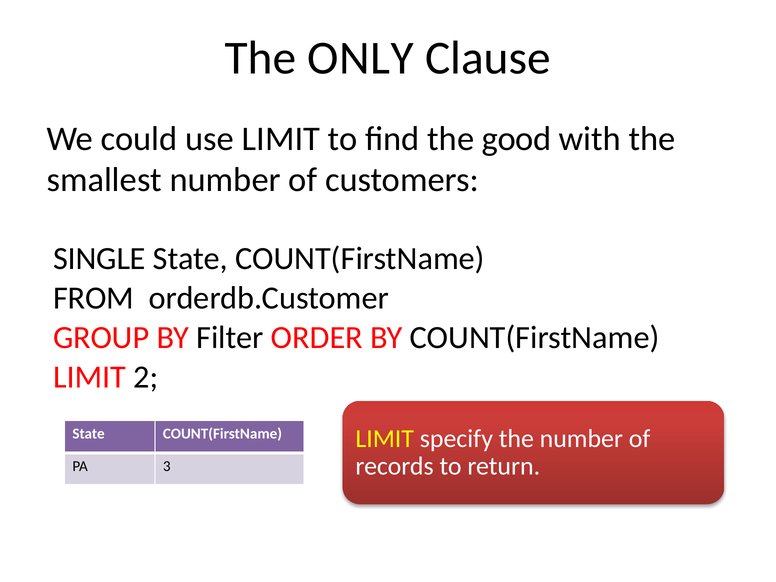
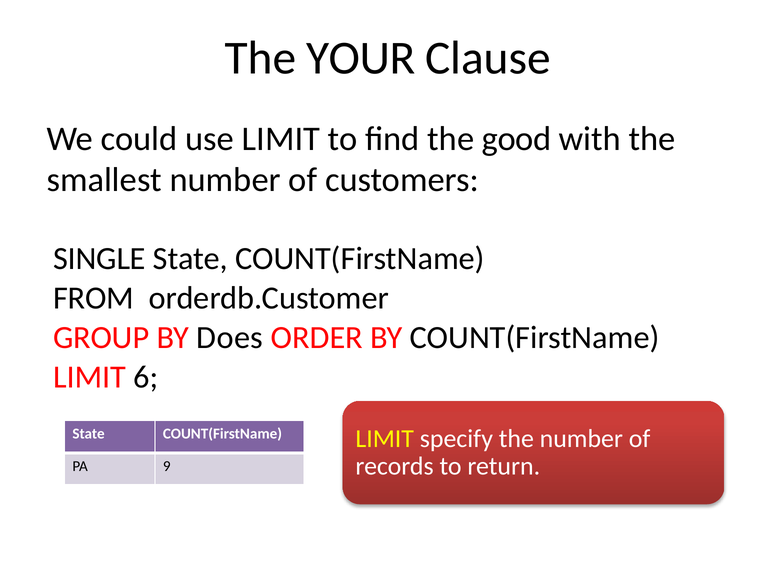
ONLY: ONLY -> YOUR (361, 58)
Filter: Filter -> Does (230, 337)
2: 2 -> 6 (146, 377)
3: 3 -> 9 (167, 466)
